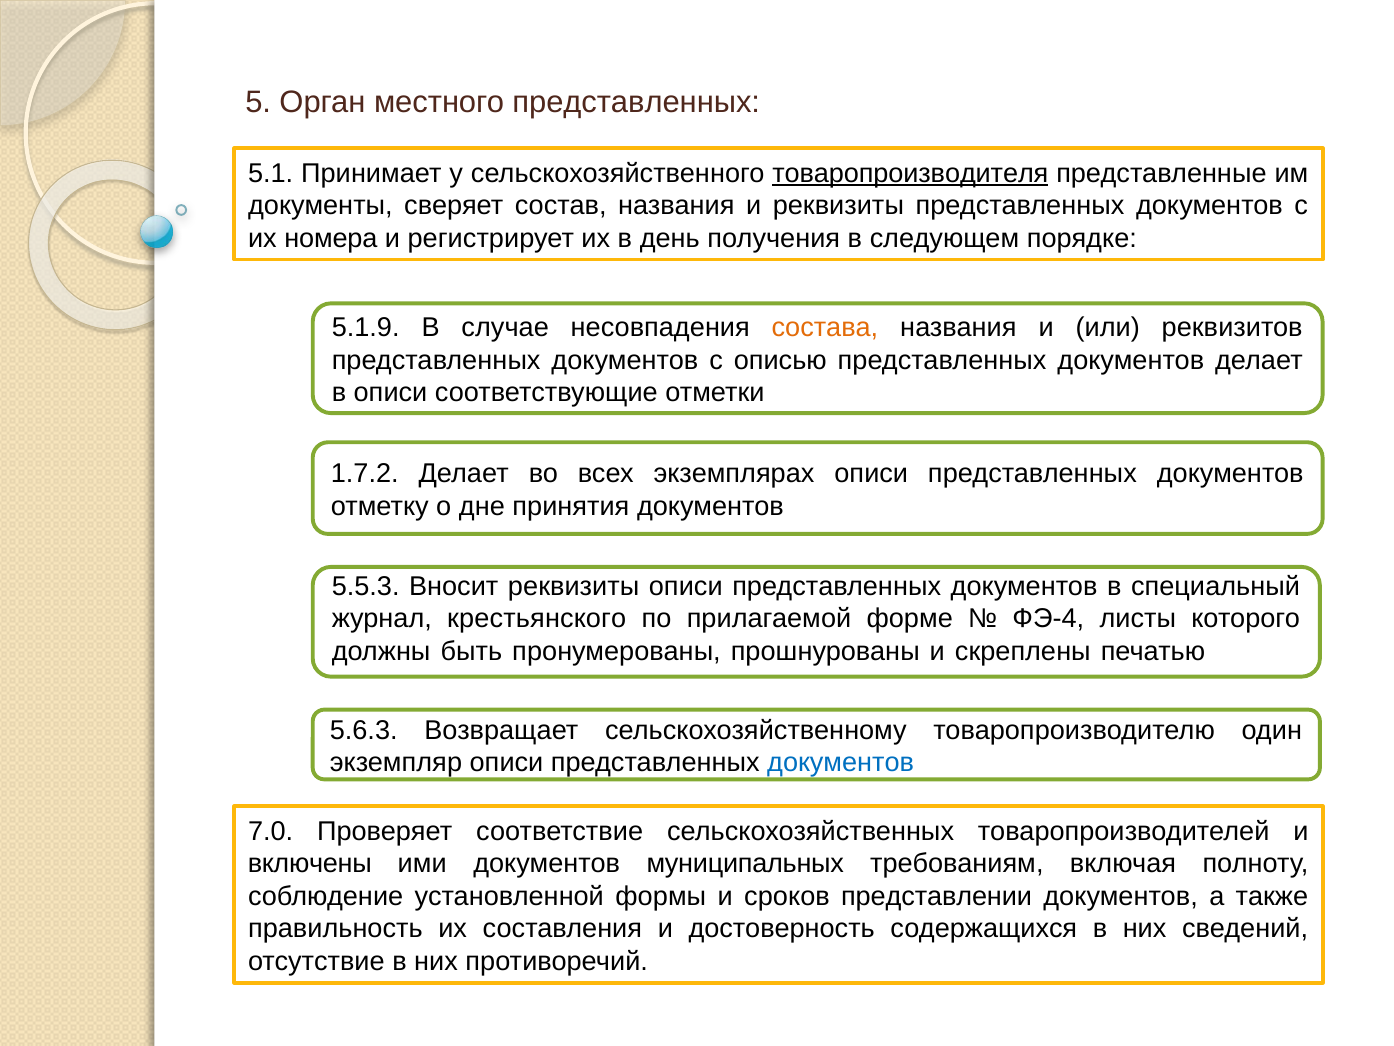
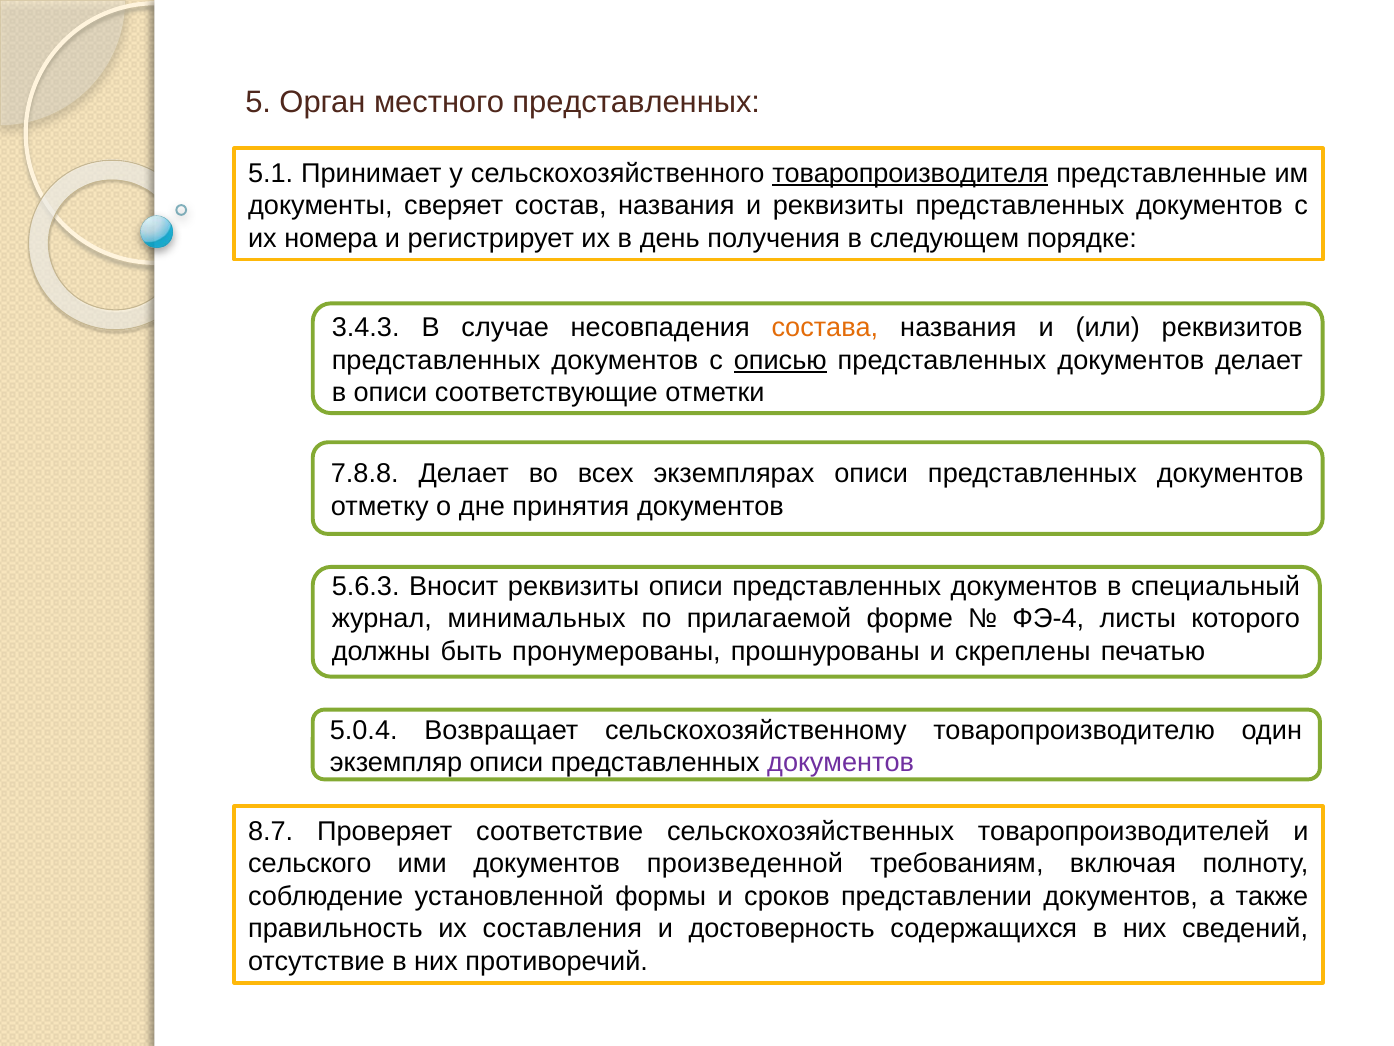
5.1.9: 5.1.9 -> 3.4.3 (366, 327)
описью underline: none -> present (780, 360)
1.7.2: 1.7.2 -> 7.8.8 (365, 473)
5.5.3: 5.5.3 -> 5.6.3 (366, 586)
крестьянского: крестьянского -> минимальных (537, 619)
5.6.3: 5.6.3 -> 5.0.4 (364, 730)
документов colour: blue -> purple (841, 762)
7.0: 7.0 -> 8.7 (271, 831)
включены: включены -> сельского (310, 863)
муниципальных: муниципальных -> произведенной (745, 863)
